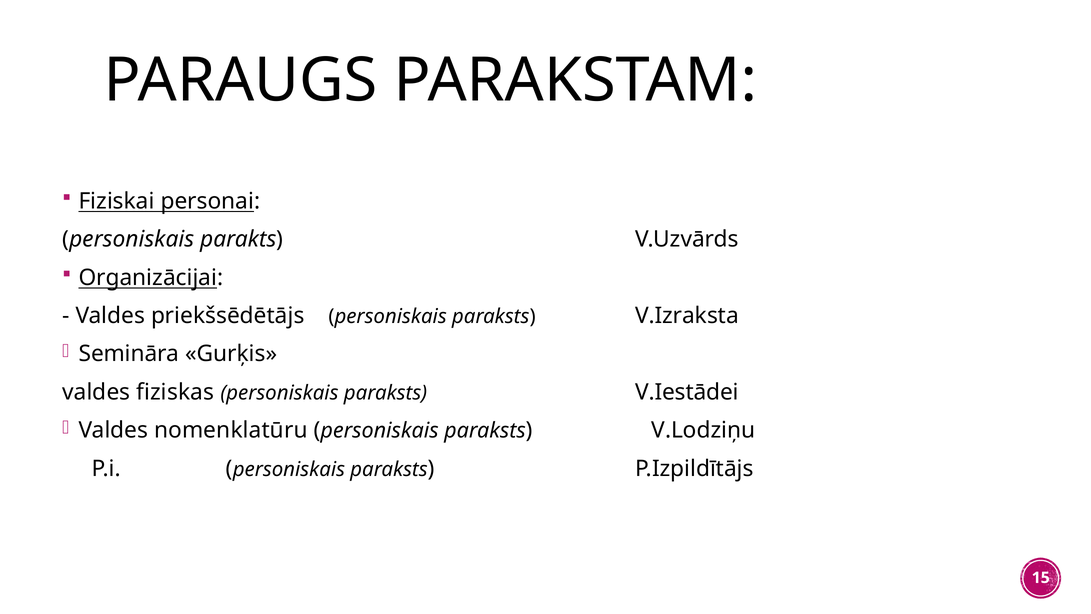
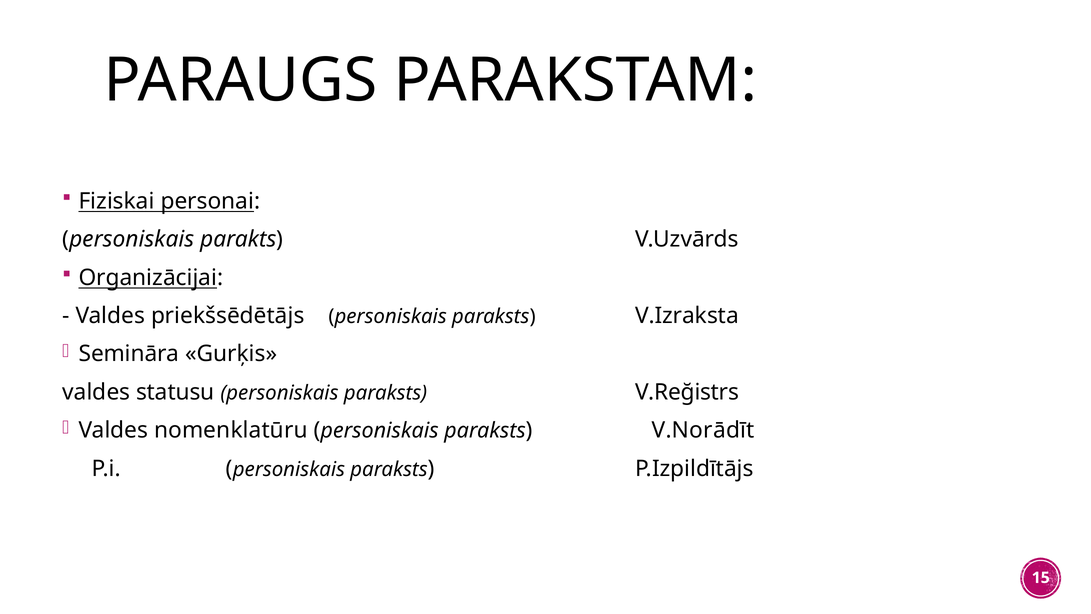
fiziskas: fiziskas -> statusu (175, 392)
V.Iestādei: V.Iestādei -> V.Reğistrs (687, 392)
V.Lodziņu: V.Lodziņu -> V.Norādīt (703, 430)
